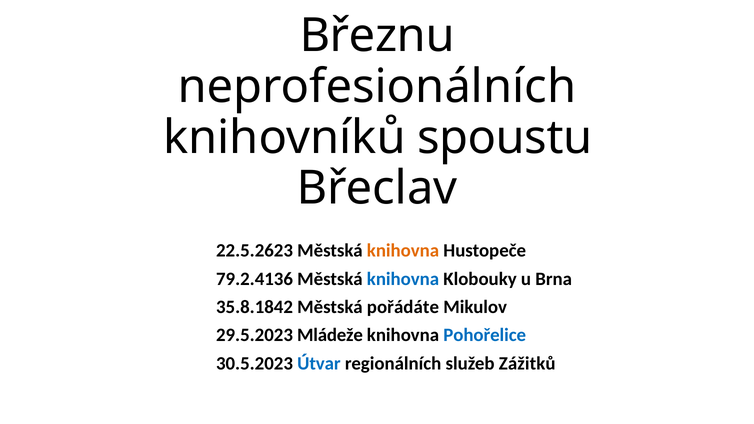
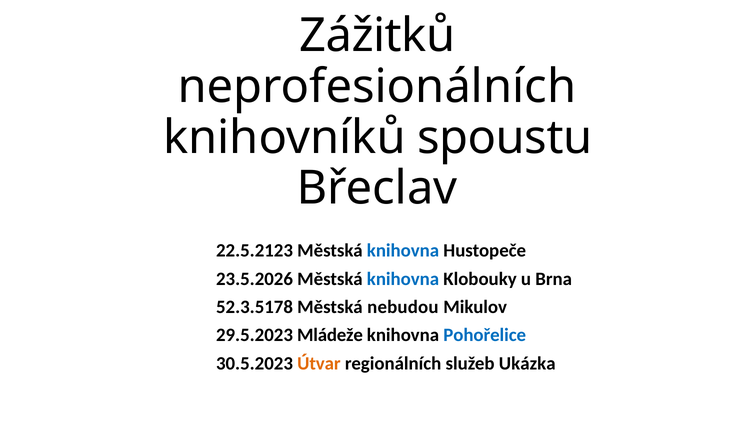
Březnu: Březnu -> Zážitků (377, 36)
22.5.2623: 22.5.2623 -> 22.5.2123 (254, 251)
knihovna colour: orange -> blue (403, 251)
79.2.4136: 79.2.4136 -> 23.5.2026 (254, 279)
35.8.1842: 35.8.1842 -> 52.3.5178 (254, 307)
pořádáte: pořádáte -> nebudou (403, 307)
Útvar colour: blue -> orange (319, 364)
Zážitků: Zážitků -> Ukázka (527, 364)
